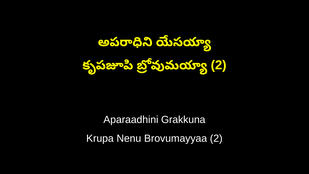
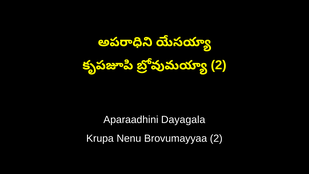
Grakkuna: Grakkuna -> Dayagala (183, 120)
